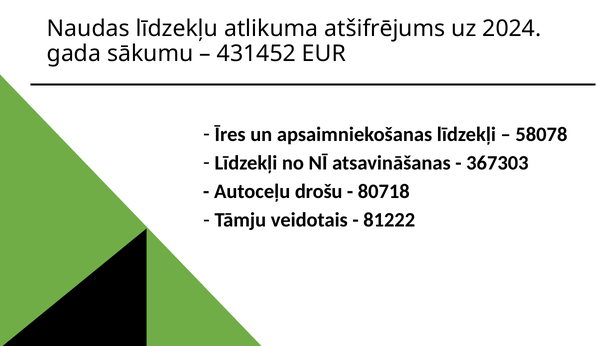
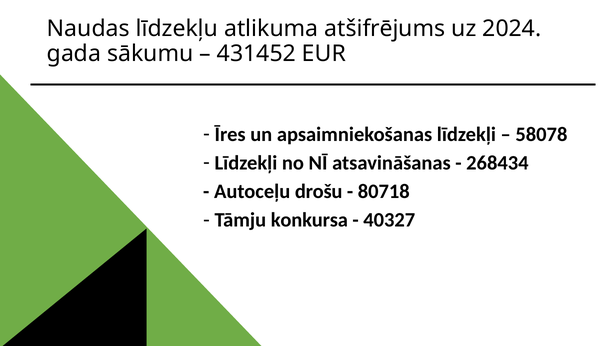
367303: 367303 -> 268434 (497, 163)
veidotais: veidotais -> konkursa (309, 220)
81222: 81222 -> 40327 (389, 220)
